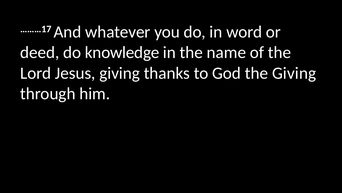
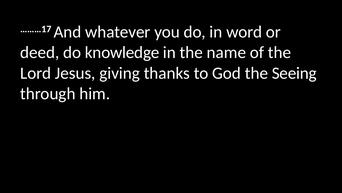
the Giving: Giving -> Seeing (294, 73)
